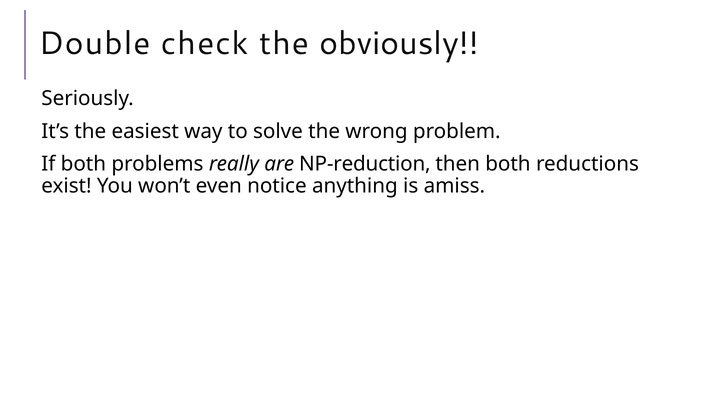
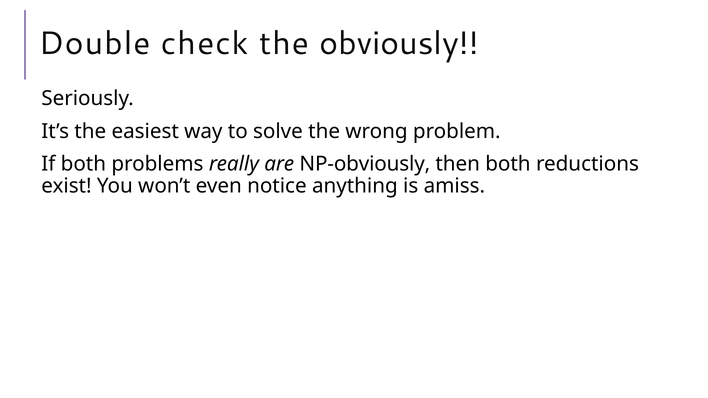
NP-reduction: NP-reduction -> NP-obviously (365, 164)
